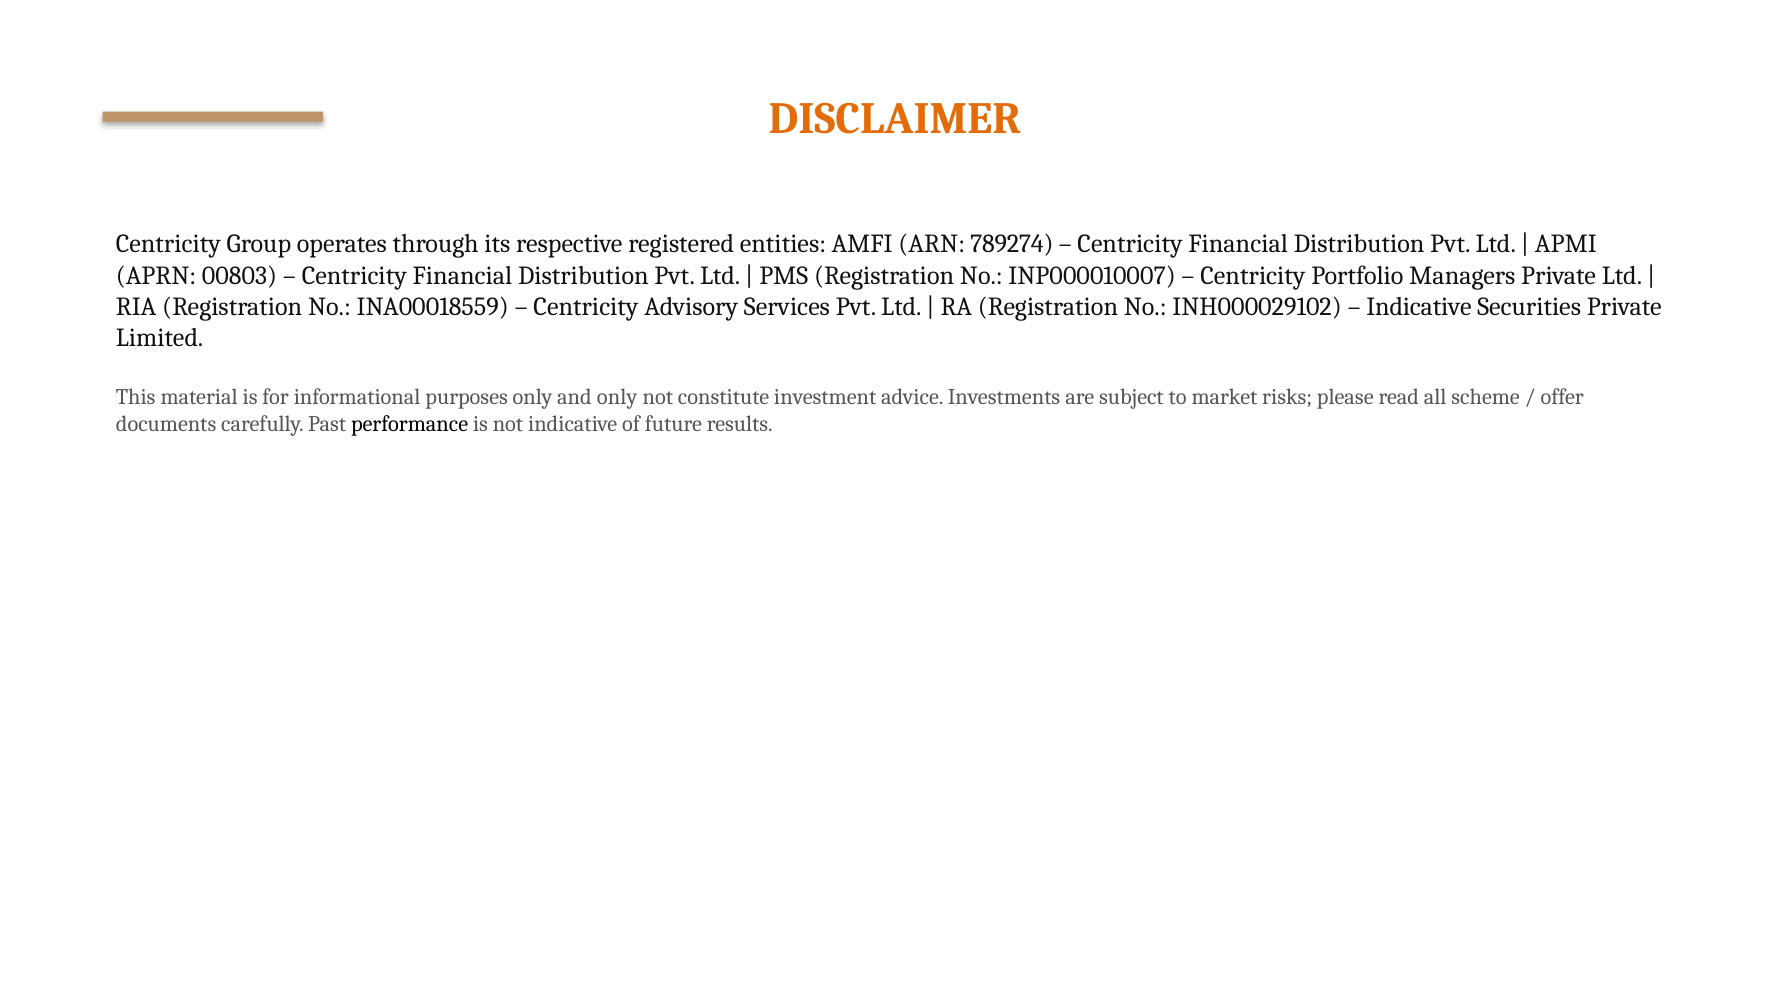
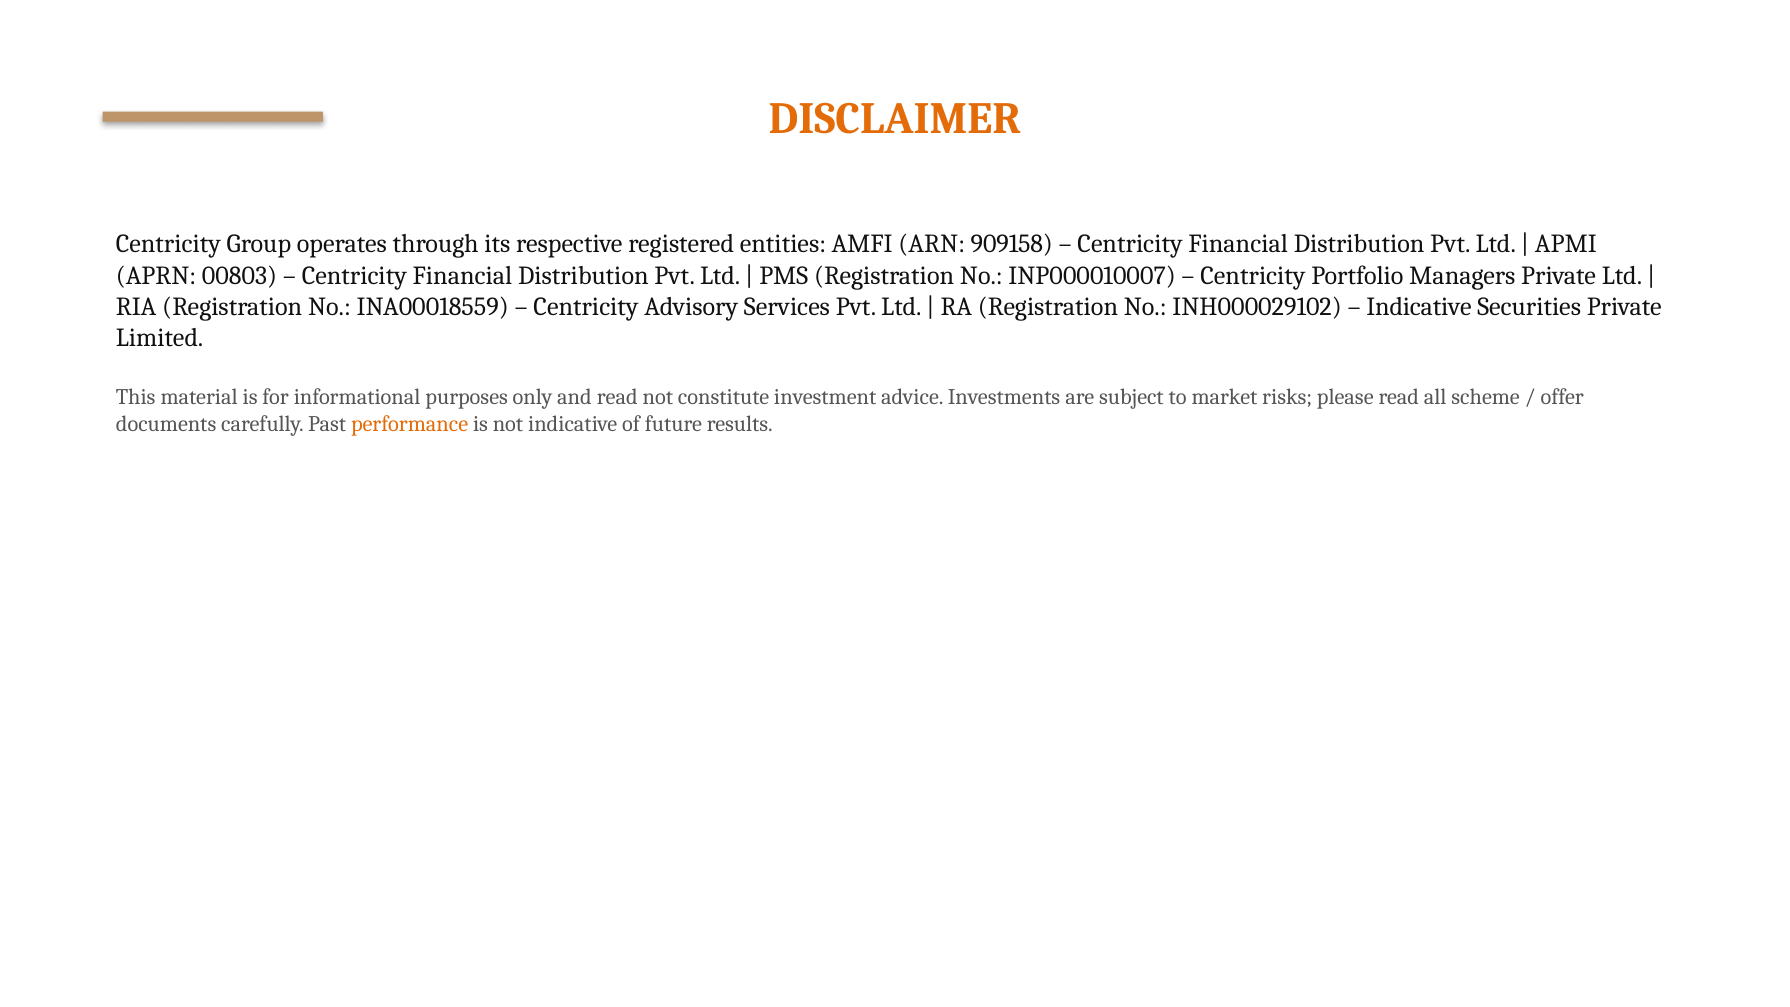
789274: 789274 -> 909158 (1012, 244)
and only: only -> read (617, 397)
performance colour: black -> orange (410, 424)
